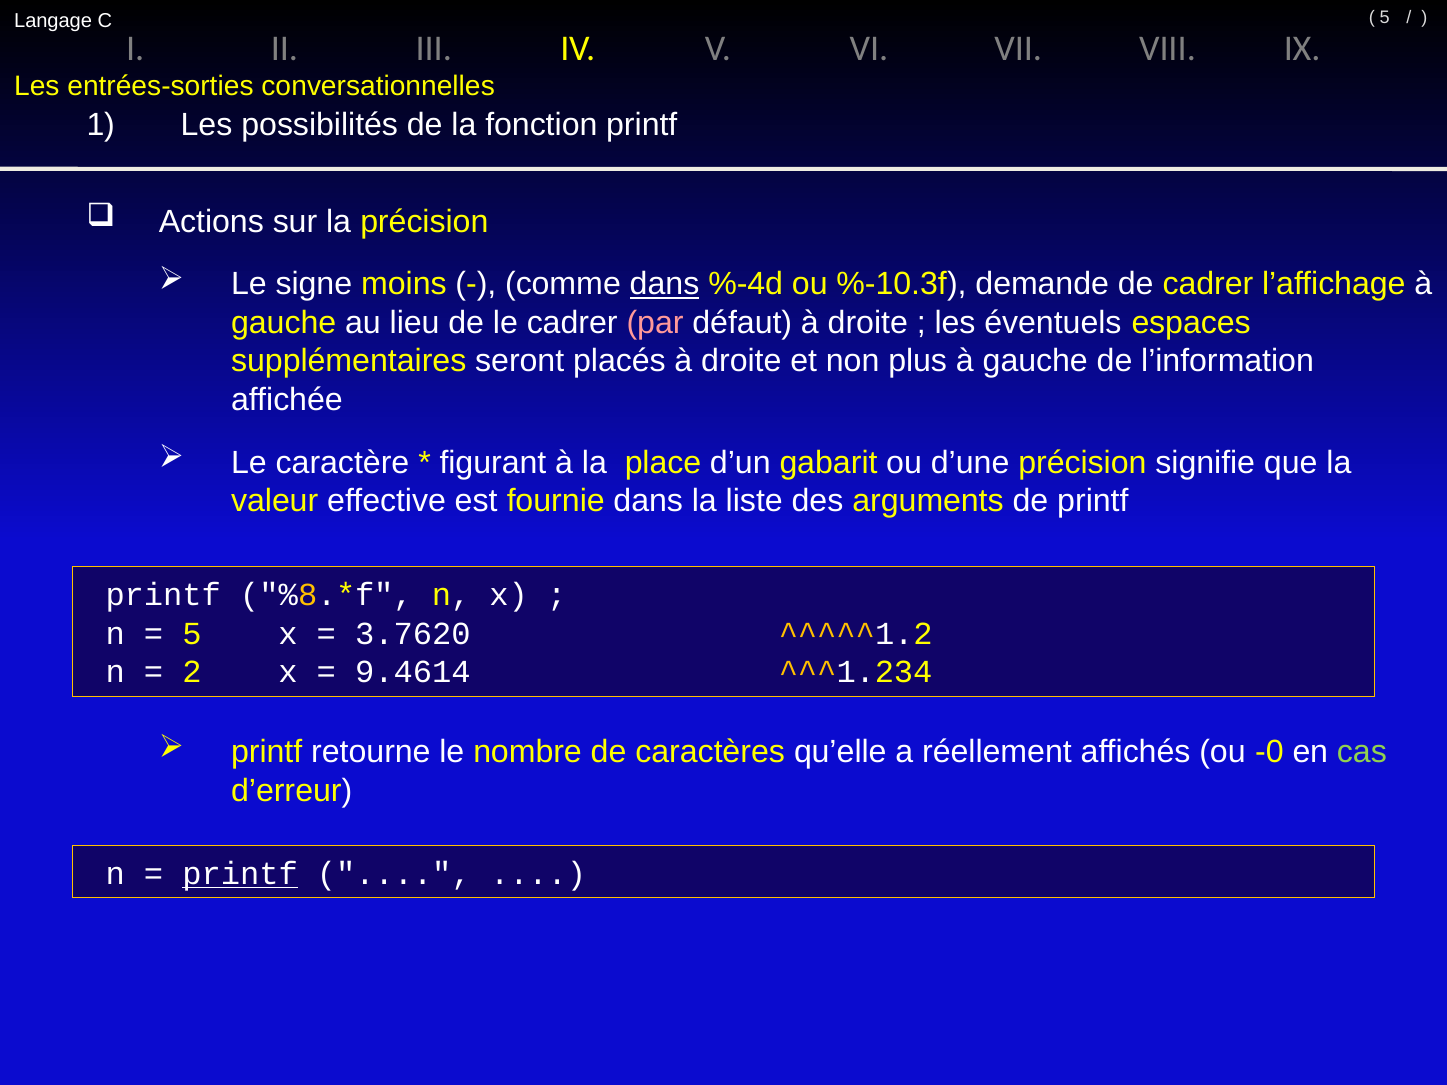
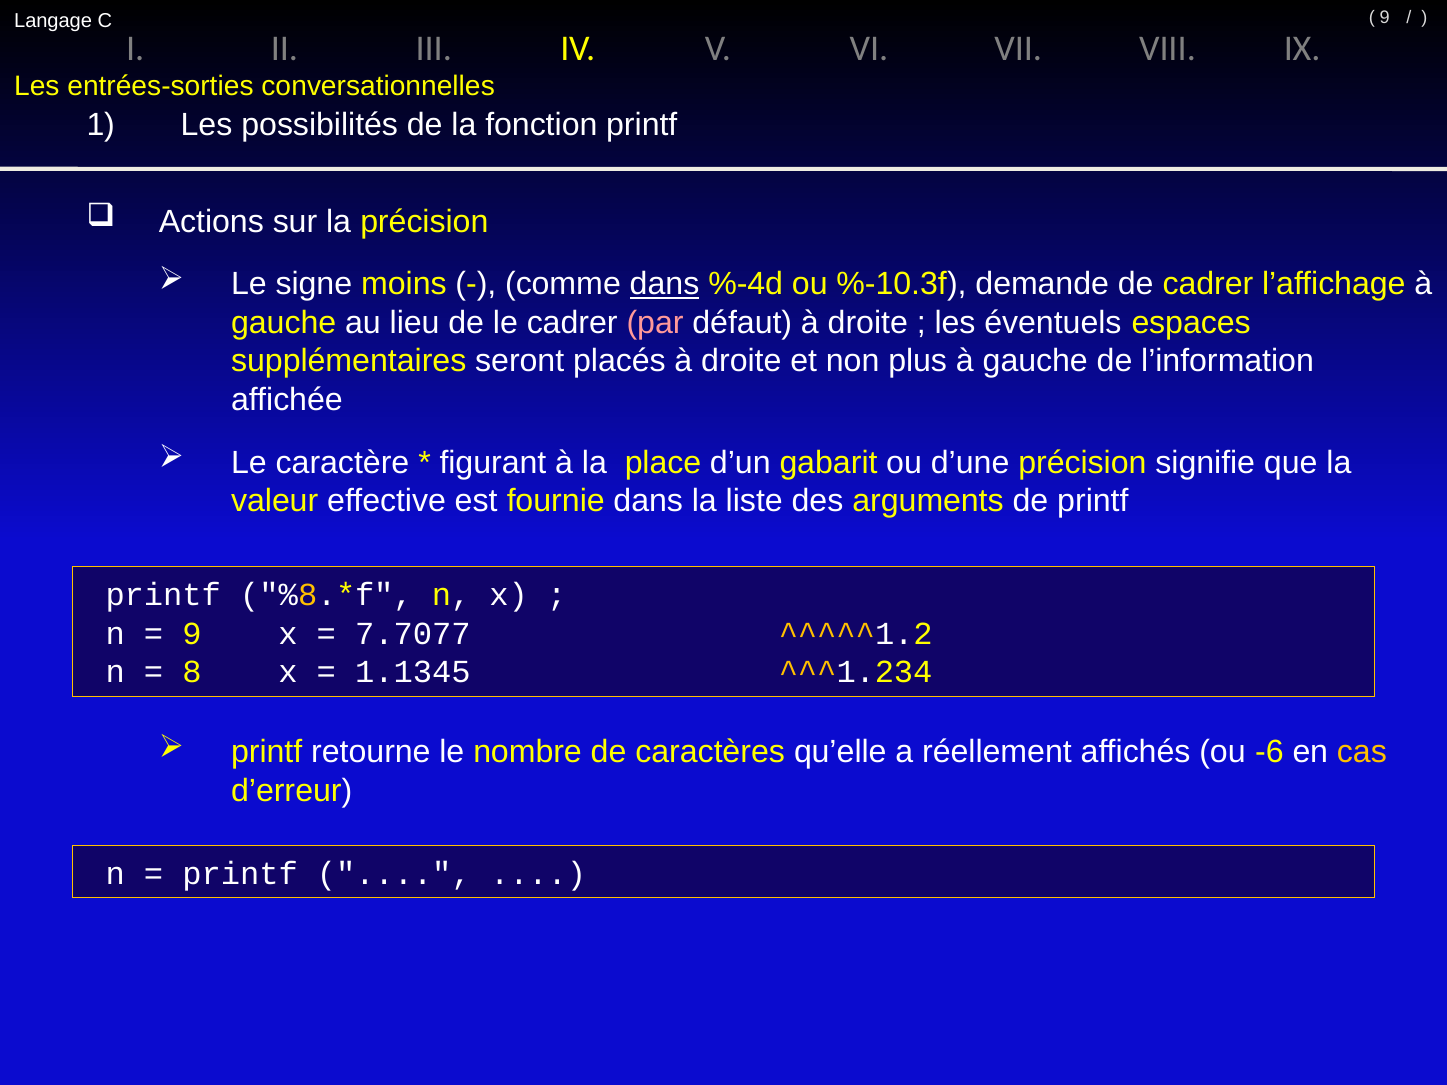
5: 5 -> 9 (1385, 18)
5: 5 -> 9 (192, 634)
3.7620: 3.7620 -> 7.7077 (413, 634)
2: 2 -> 8 (192, 673)
9.4614: 9.4614 -> 1.1345 (413, 673)
-0: -0 -> -6 (1269, 752)
cas colour: light green -> yellow (1362, 752)
printf underline: present -> none (240, 874)
